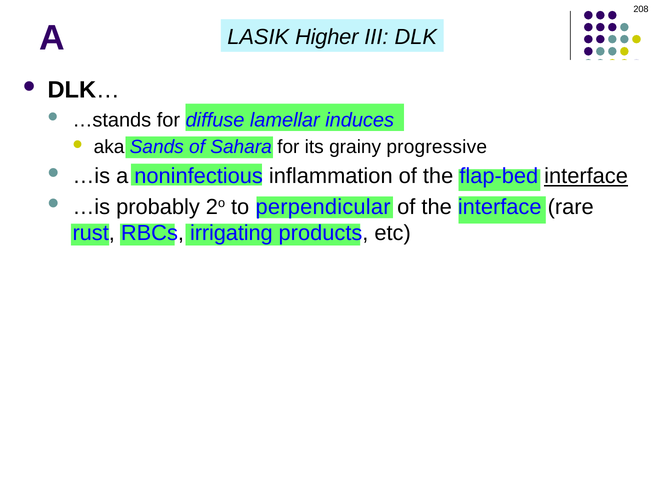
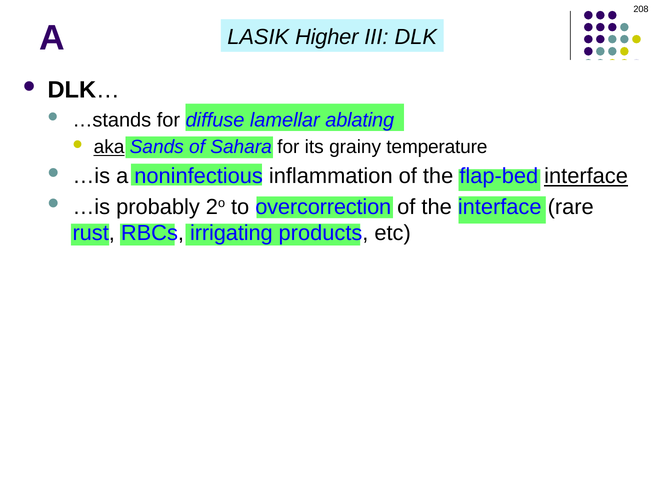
induces: induces -> ablating (360, 120)
aka underline: none -> present (109, 147)
progressive: progressive -> temperature (437, 147)
perpendicular: perpendicular -> overcorrection (323, 207)
